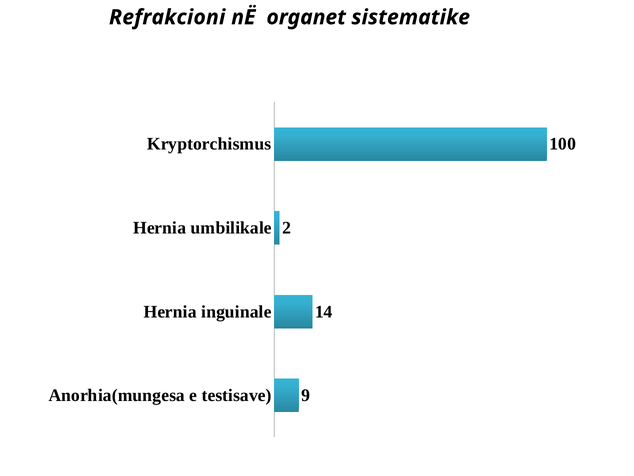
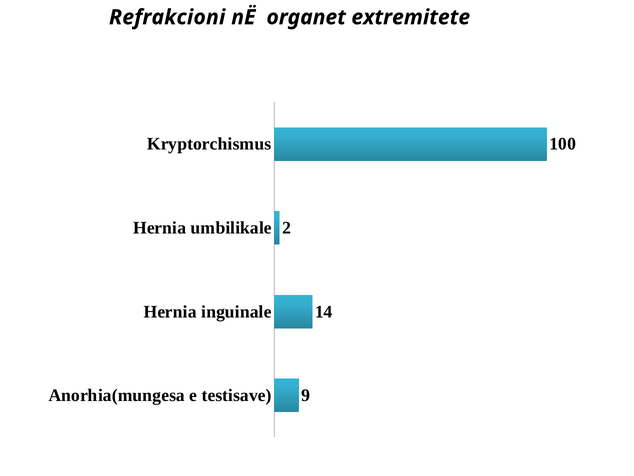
sistematike: sistematike -> extremitete (411, 17)
